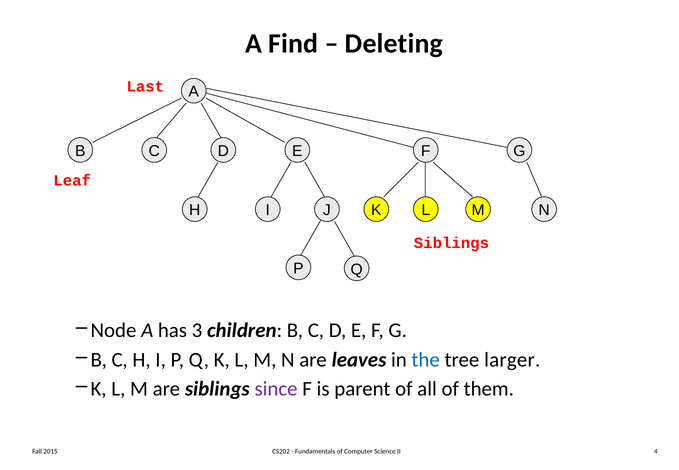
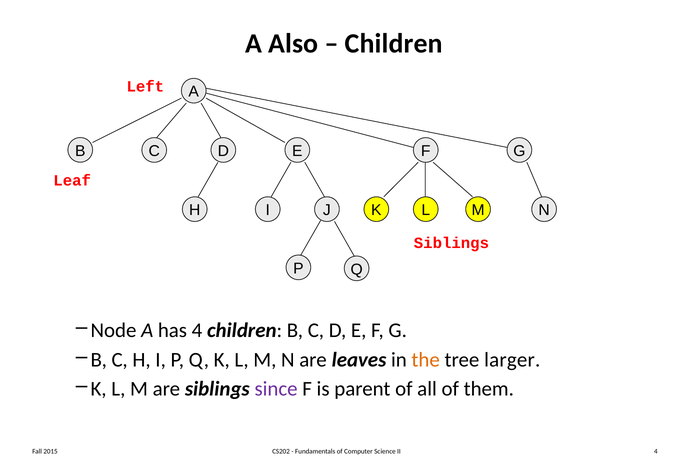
Find: Find -> Also (293, 44)
Deleting: Deleting -> Children (394, 44)
Last: Last -> Left (145, 87)
has 3: 3 -> 4 (197, 330)
the colour: blue -> orange (426, 360)
